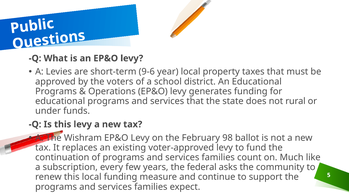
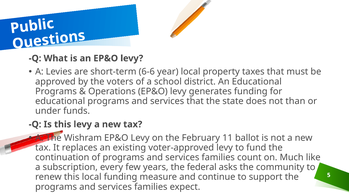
9-6: 9-6 -> 6-6 (147, 72)
rural: rural -> than (295, 101)
98: 98 -> 11 (228, 138)
